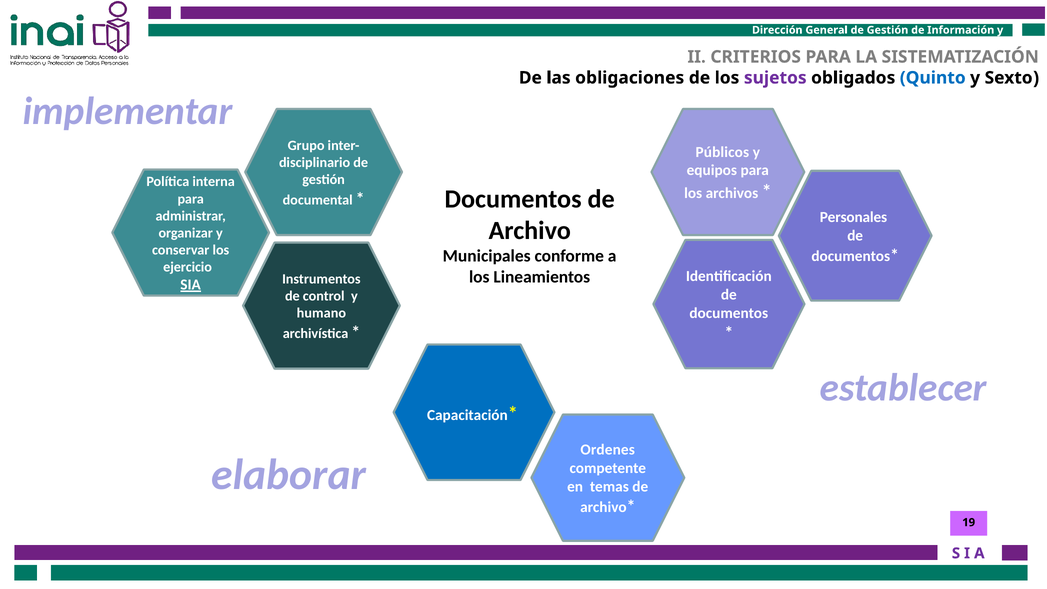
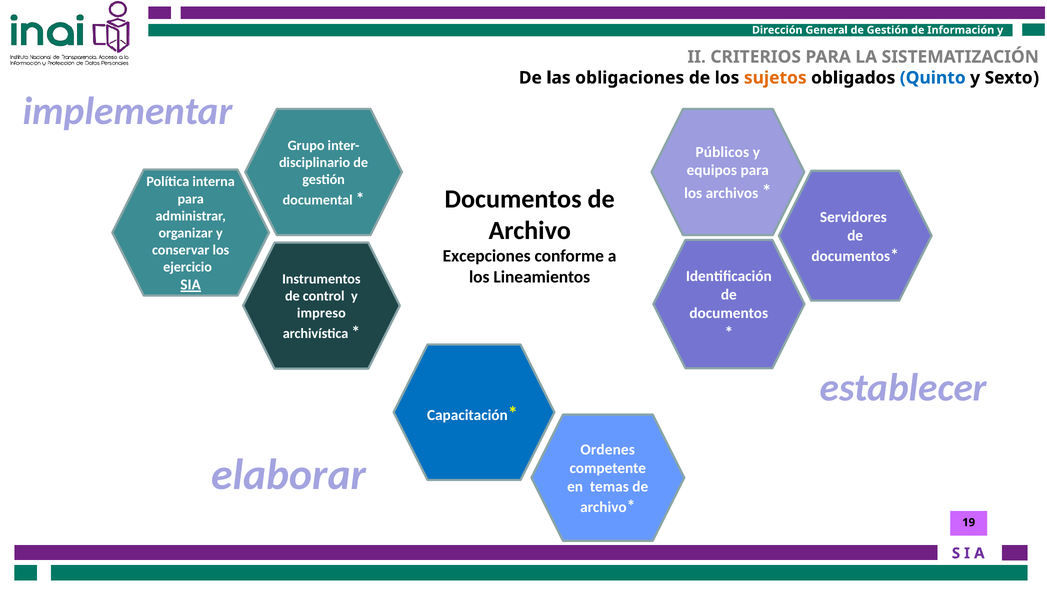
sujetos colour: purple -> orange (775, 78)
Personales: Personales -> Servidores (853, 217)
Municipales: Municipales -> Excepciones (487, 256)
humano: humano -> impreso (321, 313)
